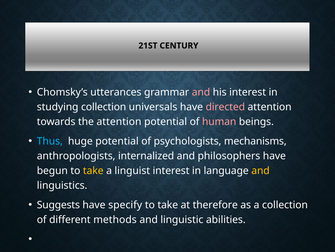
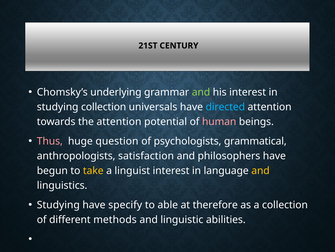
utterances: utterances -> underlying (116, 92)
and colour: pink -> light green (201, 92)
directed colour: pink -> light blue (225, 107)
Thus colour: light blue -> pink (50, 141)
huge potential: potential -> question (117, 141)
mechanisms: mechanisms -> grammatical (255, 141)
internalized: internalized -> satisfaction (146, 156)
Suggests: Suggests -> Studying (58, 204)
take: take -> able (168, 204)
